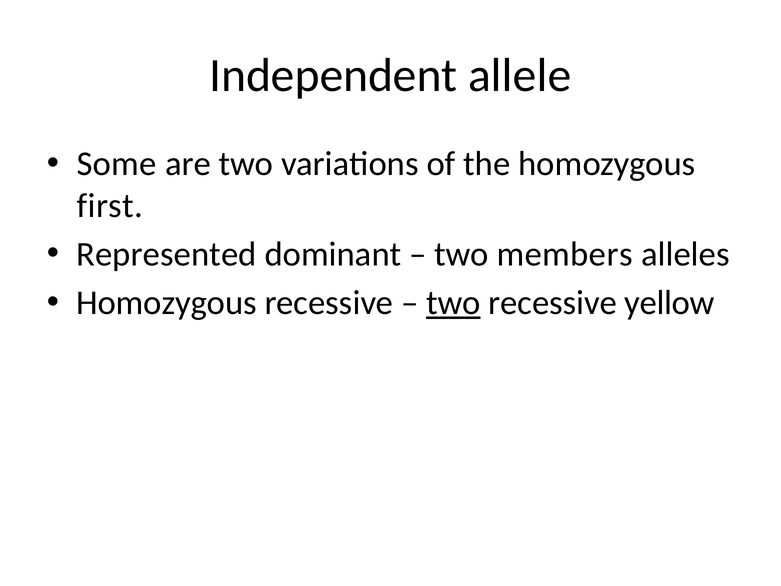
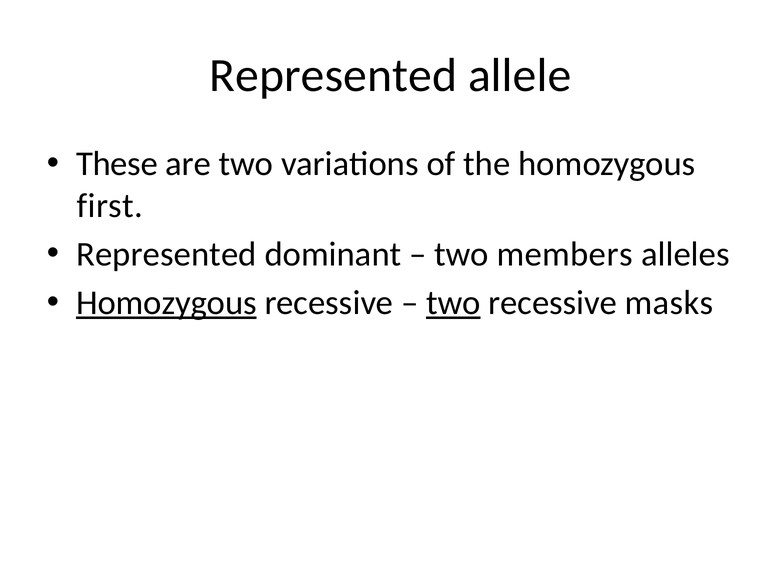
Independent: Independent -> Represented (333, 76)
Some: Some -> These (117, 164)
Homozygous underline: none -> present (166, 303)
yellow: yellow -> masks (669, 303)
